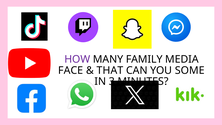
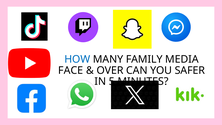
HOW colour: purple -> blue (77, 59)
THAT: THAT -> OVER (110, 70)
SOME: SOME -> SAFER (190, 70)
3: 3 -> 5 (112, 81)
